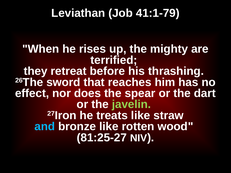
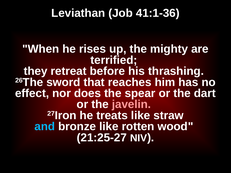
41:1-79: 41:1-79 -> 41:1-36 (158, 13)
javelin colour: light green -> pink (131, 104)
81:25-27: 81:25-27 -> 21:25-27 (102, 138)
